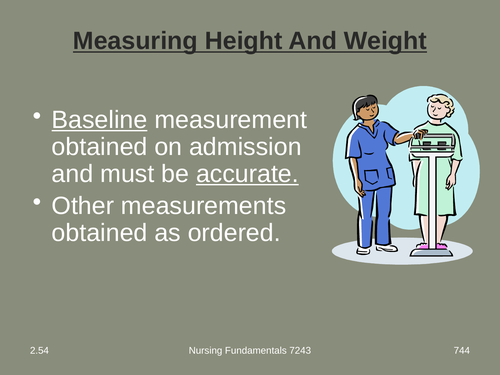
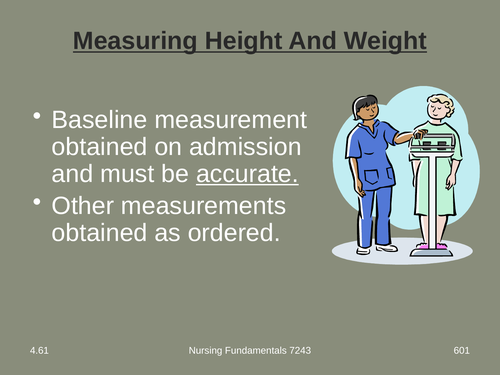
Baseline underline: present -> none (100, 120)
2.54: 2.54 -> 4.61 (39, 351)
744: 744 -> 601 (462, 351)
